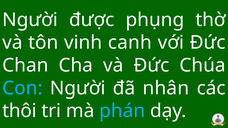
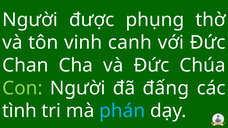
Con colour: light blue -> light green (22, 88)
nhân: nhân -> đấng (166, 88)
thôi: thôi -> tình (19, 111)
